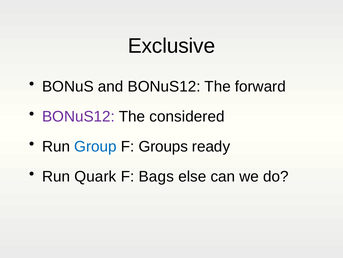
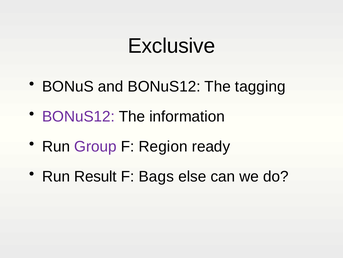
forward: forward -> tagging (260, 86)
considered: considered -> information (187, 116)
Group colour: blue -> purple (95, 146)
Groups: Groups -> Region (163, 146)
Quark: Quark -> Result (95, 176)
